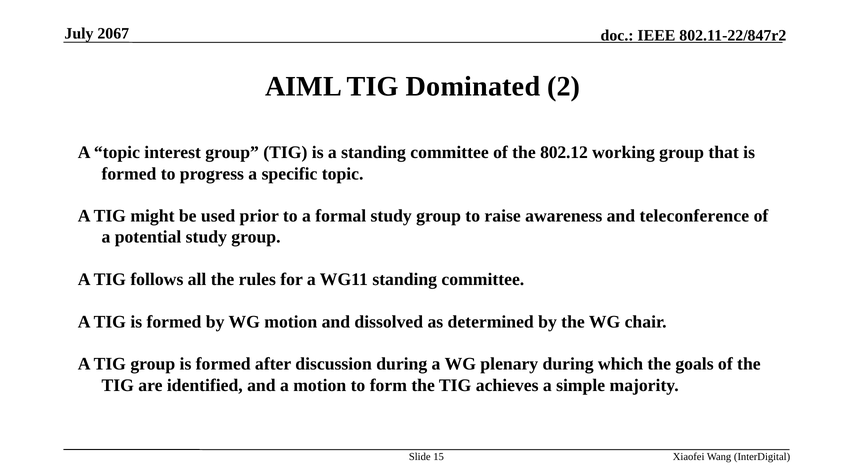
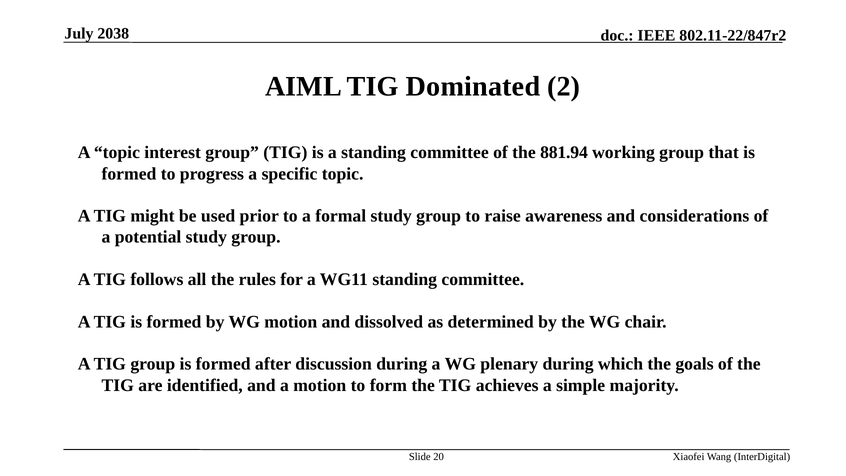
2067: 2067 -> 2038 (113, 34)
802.12: 802.12 -> 881.94 (564, 152)
teleconference: teleconference -> considerations (694, 216)
15: 15 -> 20 (439, 456)
